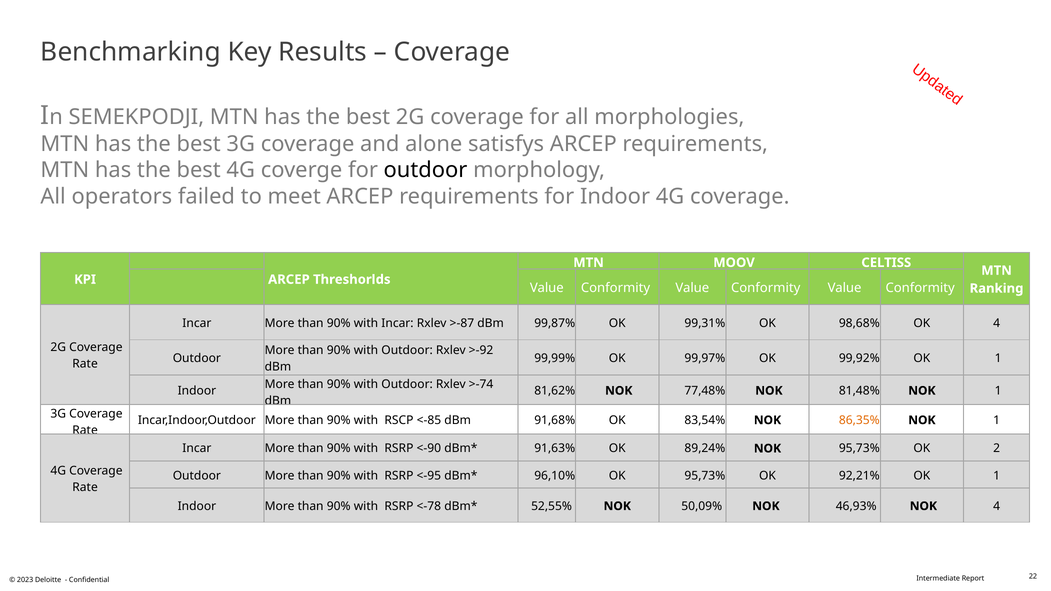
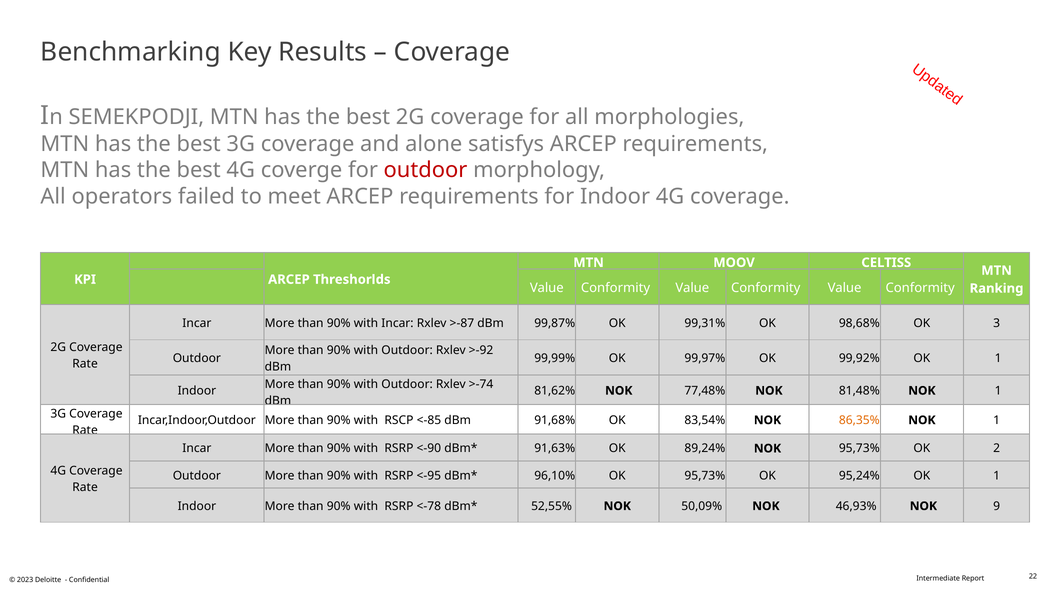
outdoor colour: black -> red (425, 170)
OK 4: 4 -> 3 (997, 323)
92,21%: 92,21% -> 95,24% (859, 476)
NOK 4: 4 -> 9 (997, 506)
